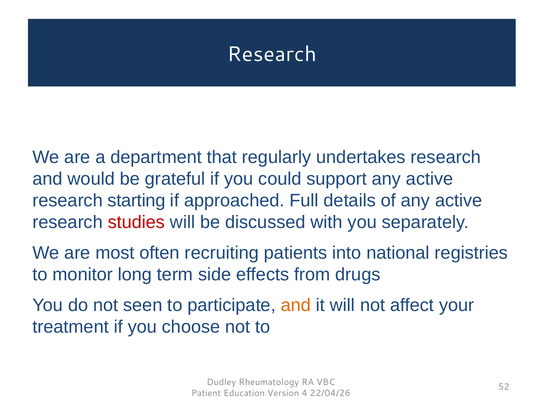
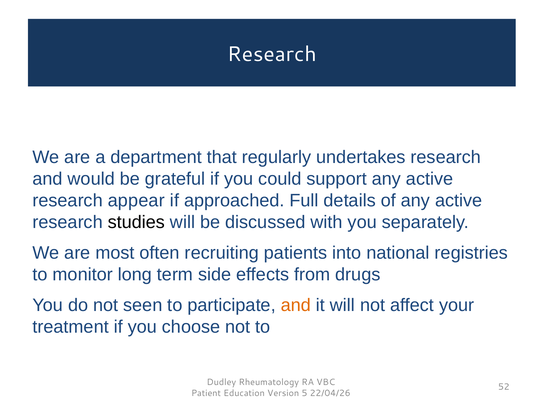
starting: starting -> appear (136, 201)
studies colour: red -> black (136, 223)
4: 4 -> 5 (304, 394)
